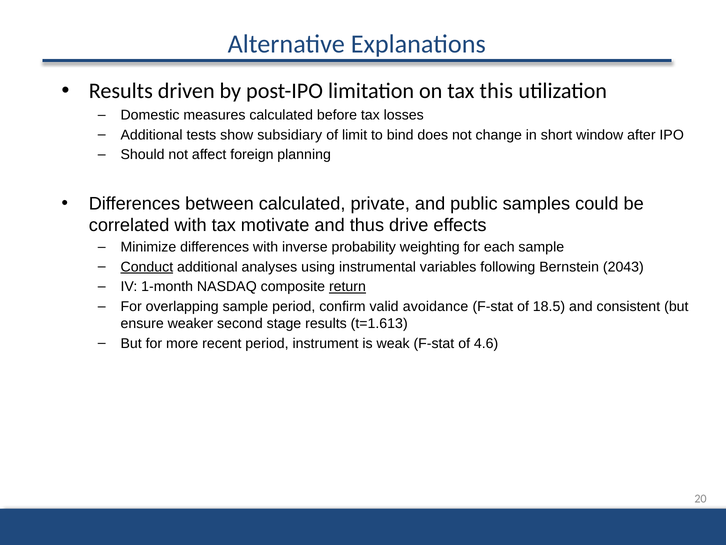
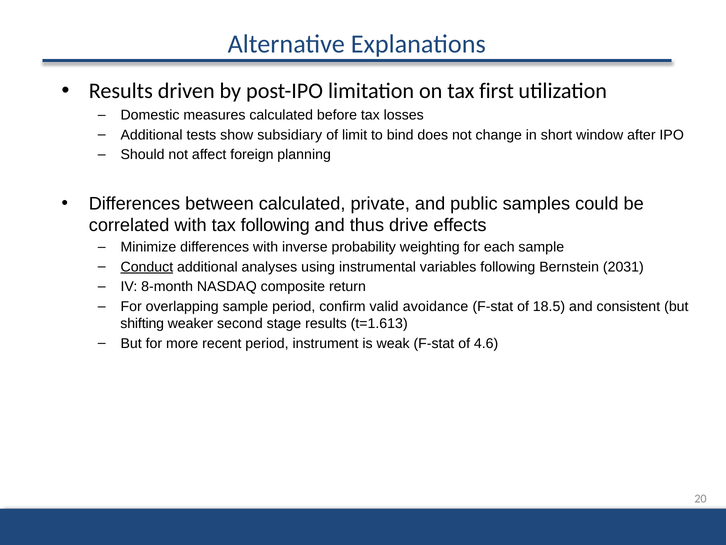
this: this -> first (497, 91)
tax motivate: motivate -> following (275, 225)
2043: 2043 -> 2031 (623, 267)
1-month: 1-month -> 8-month (167, 287)
return underline: present -> none (347, 287)
ensure: ensure -> shifting (142, 323)
